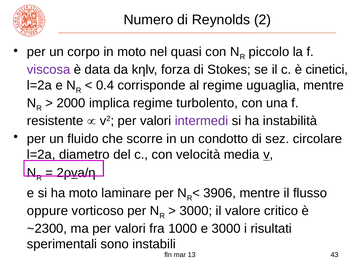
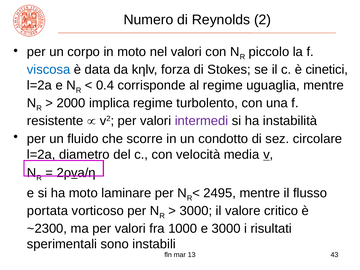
nel quasi: quasi -> valori (186, 52)
viscosa colour: purple -> blue (49, 70)
3906: 3906 -> 2495 (220, 193)
oppure: oppure -> portata (48, 211)
